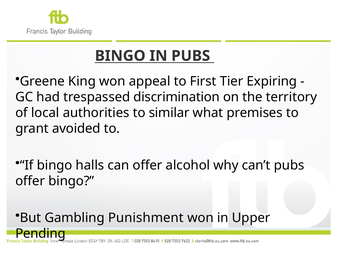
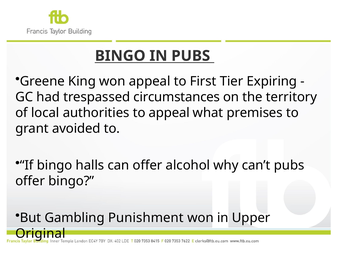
discrimination: discrimination -> circumstances (177, 97)
to similar: similar -> appeal (169, 113)
Pending: Pending -> Original (40, 233)
